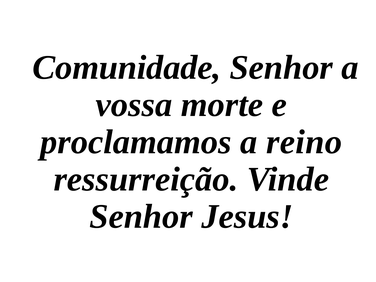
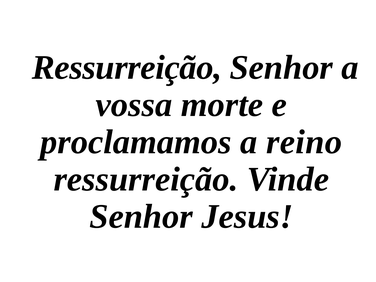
Comunidade: Comunidade -> Ressurreição (127, 68)
